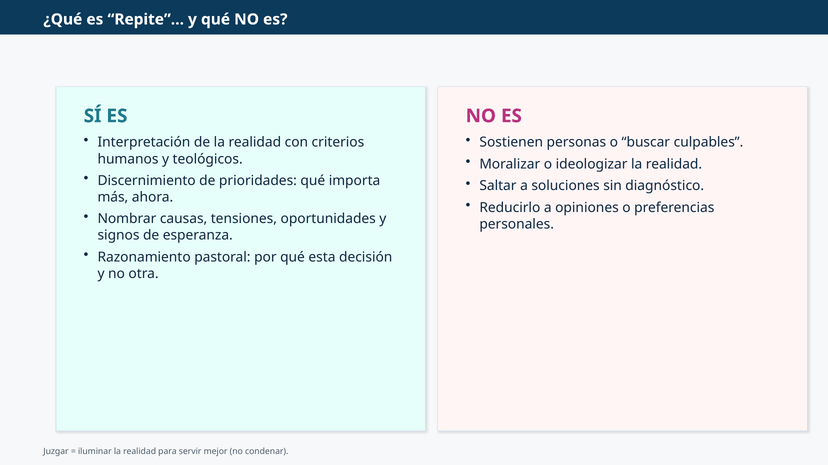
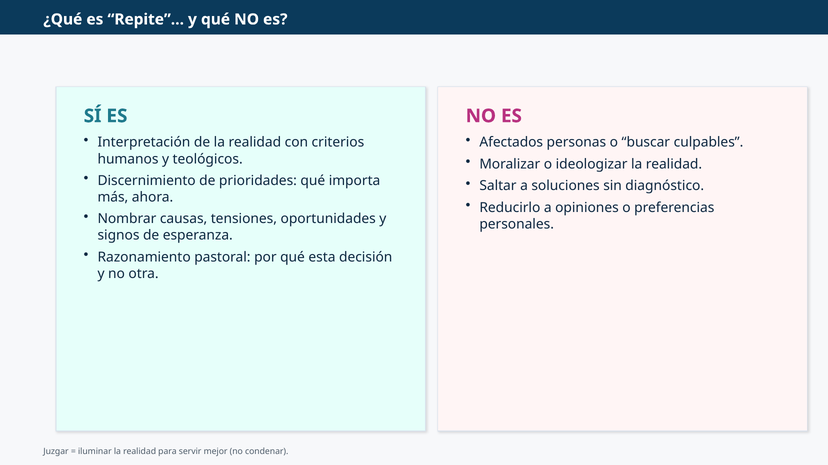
Sostienen: Sostienen -> Afectados (511, 143)
